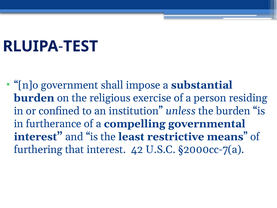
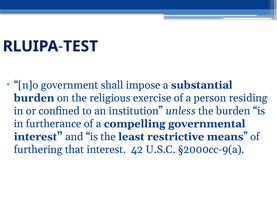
§2000cc-7(a: §2000cc-7(a -> §2000cc-9(a (211, 149)
